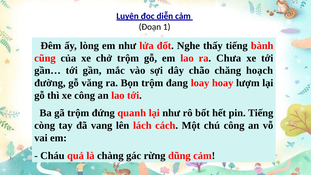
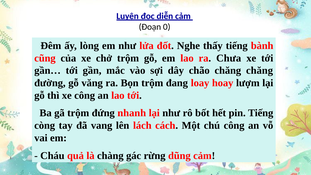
1: 1 -> 0 (167, 27)
chăng hoạch: hoạch -> chăng (260, 71)
quanh: quanh -> nhanh (132, 113)
